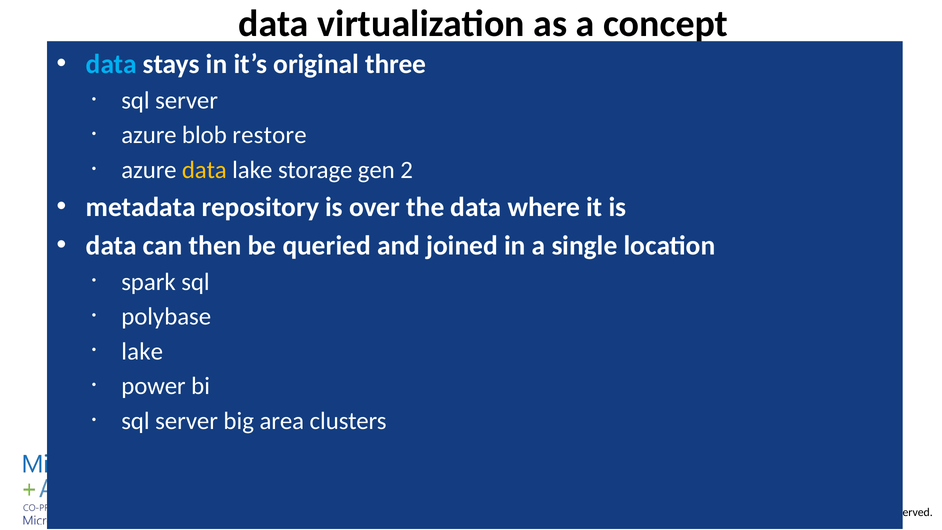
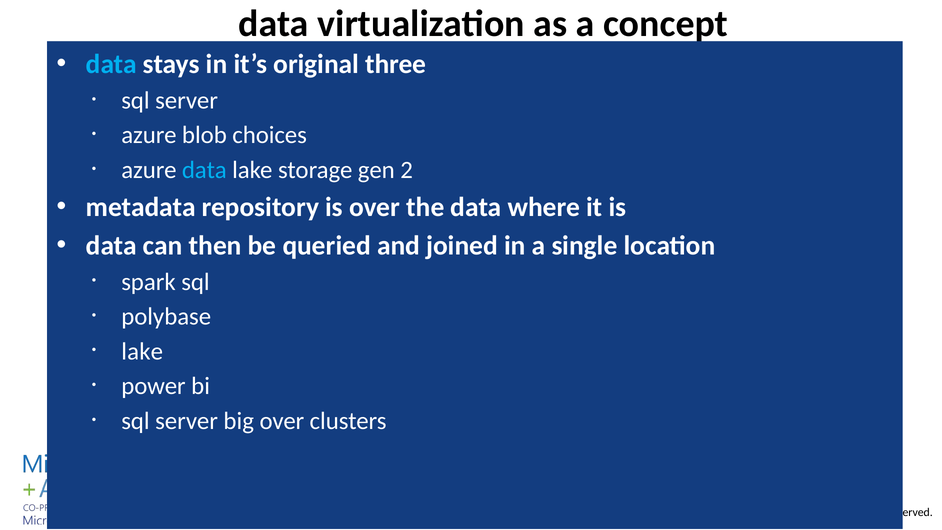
restore: restore -> choices (270, 135)
data colour: yellow -> light blue (204, 170)
big area: area -> over (282, 421)
